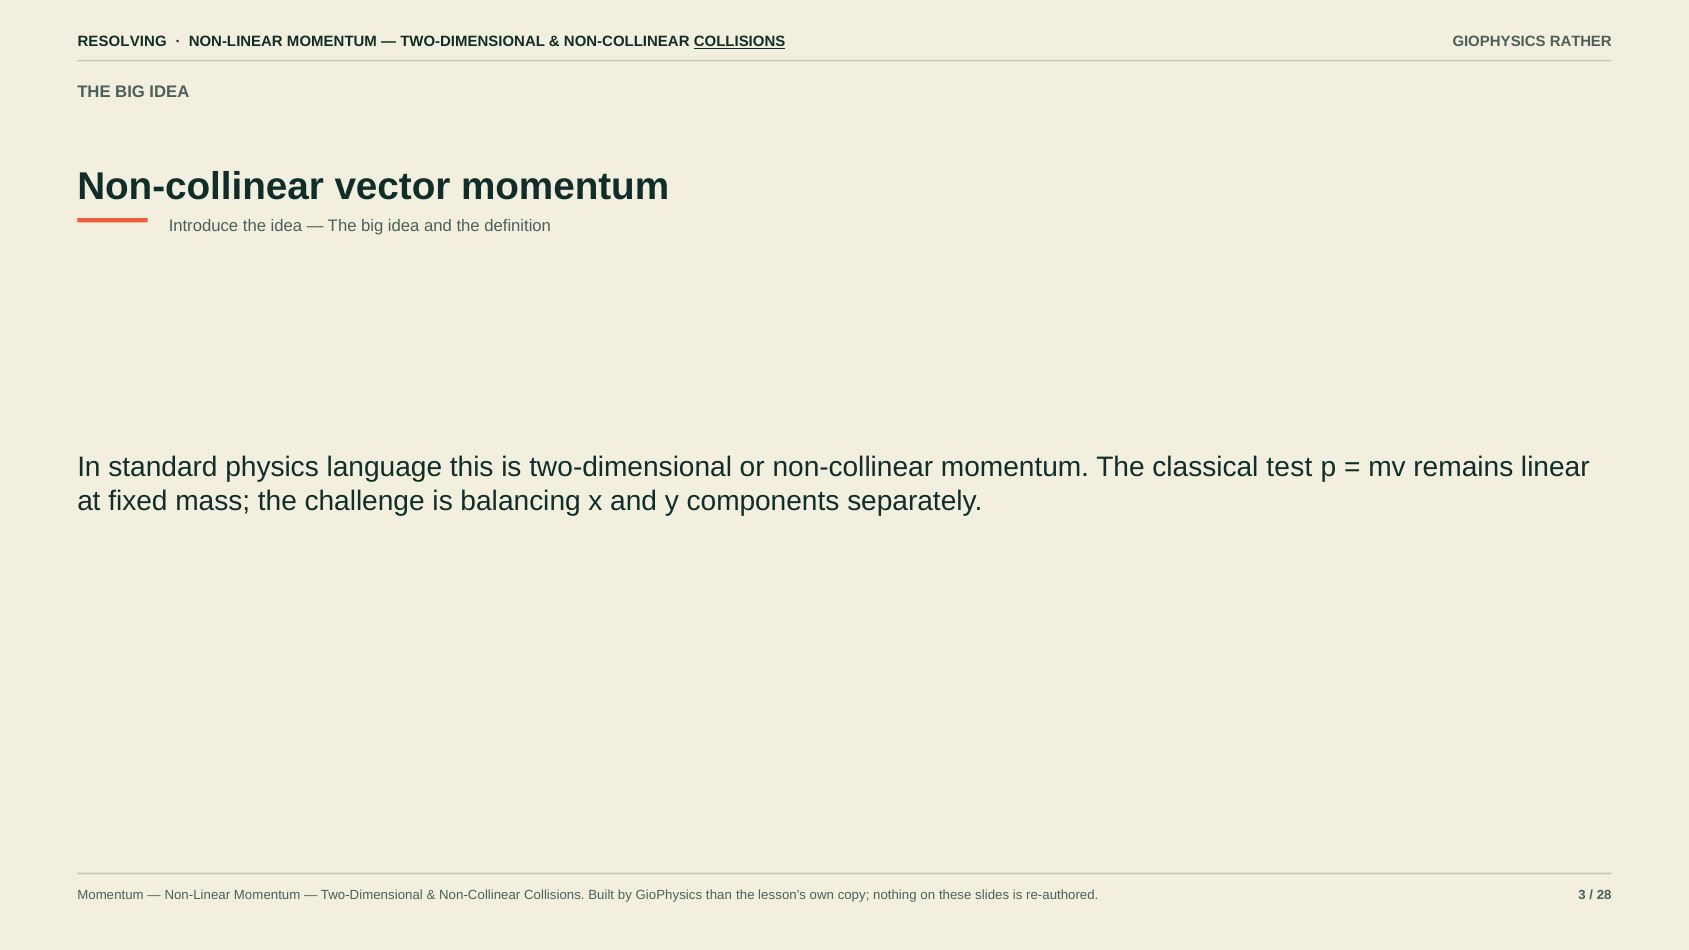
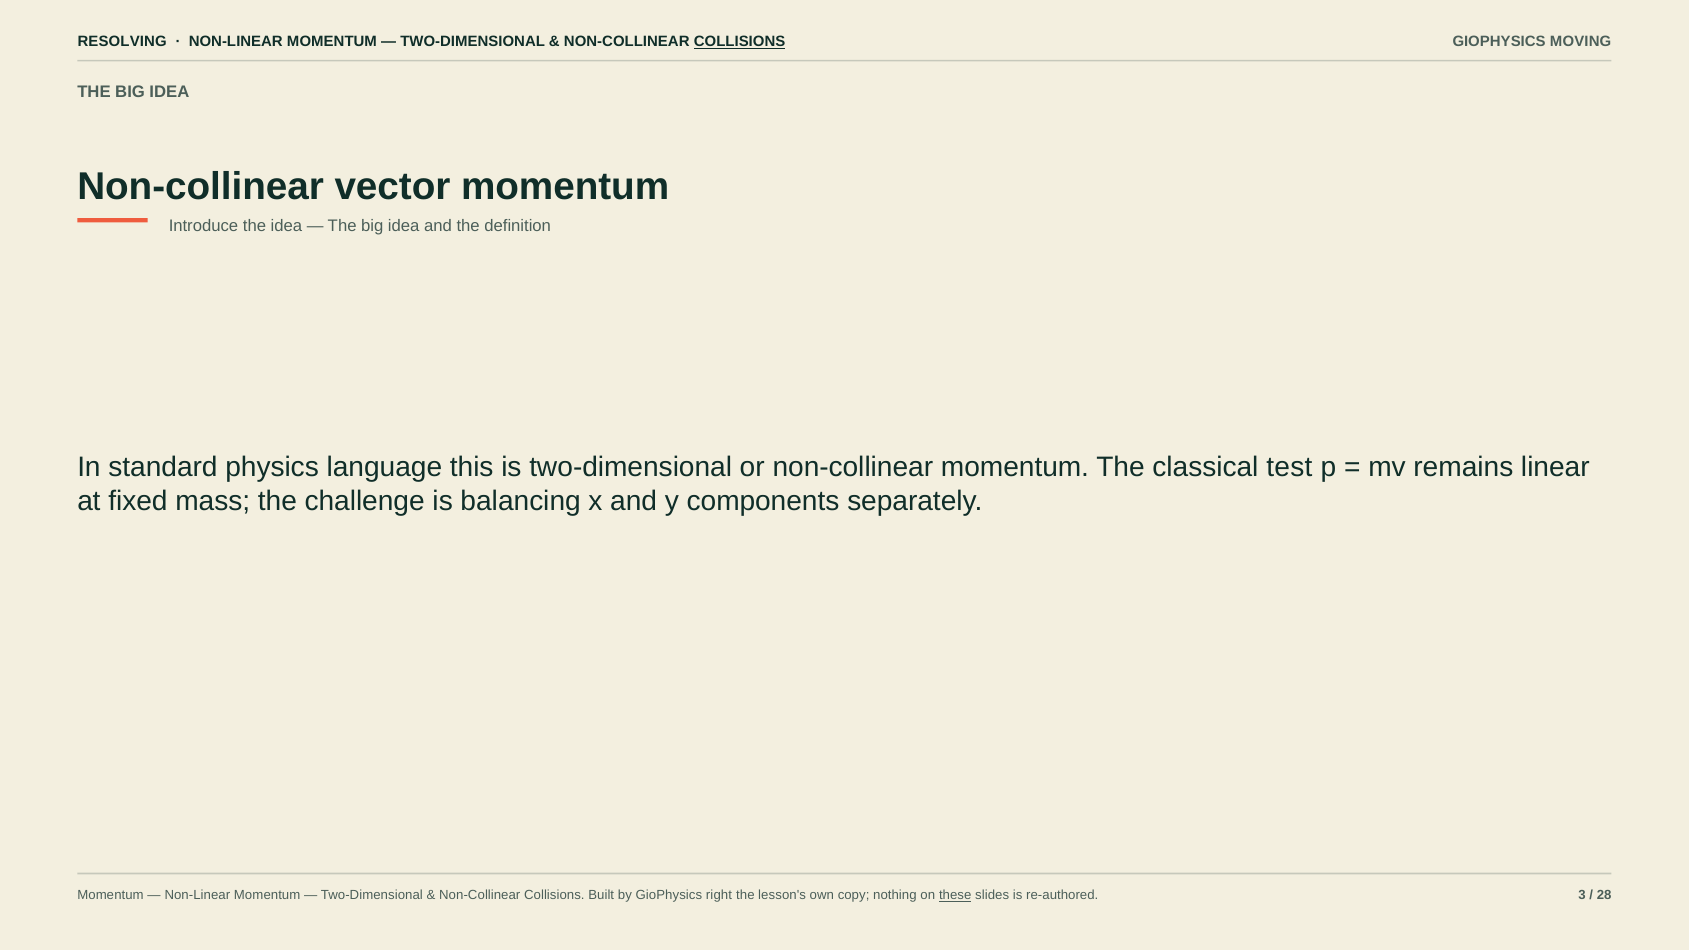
RATHER: RATHER -> MOVING (1581, 42)
than: than -> right (719, 896)
these underline: none -> present (955, 896)
